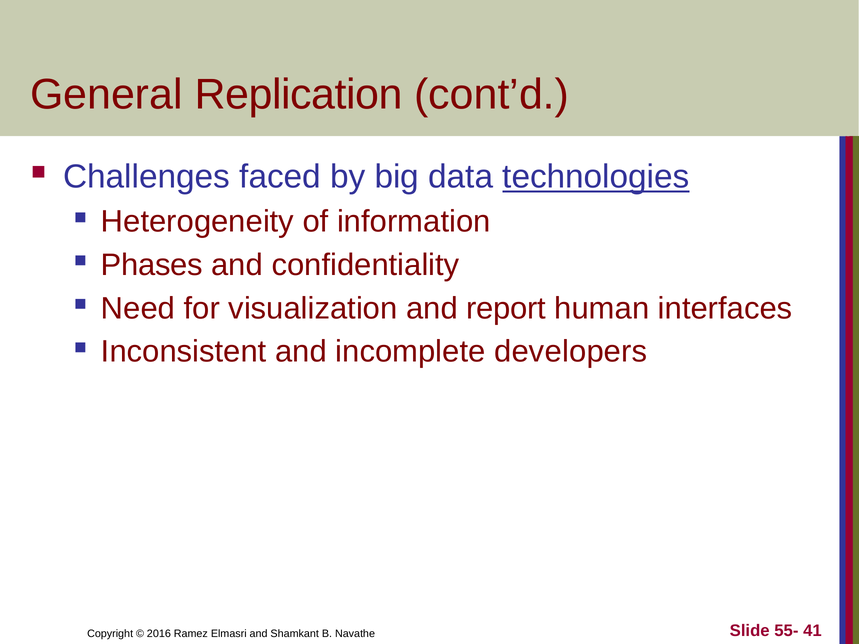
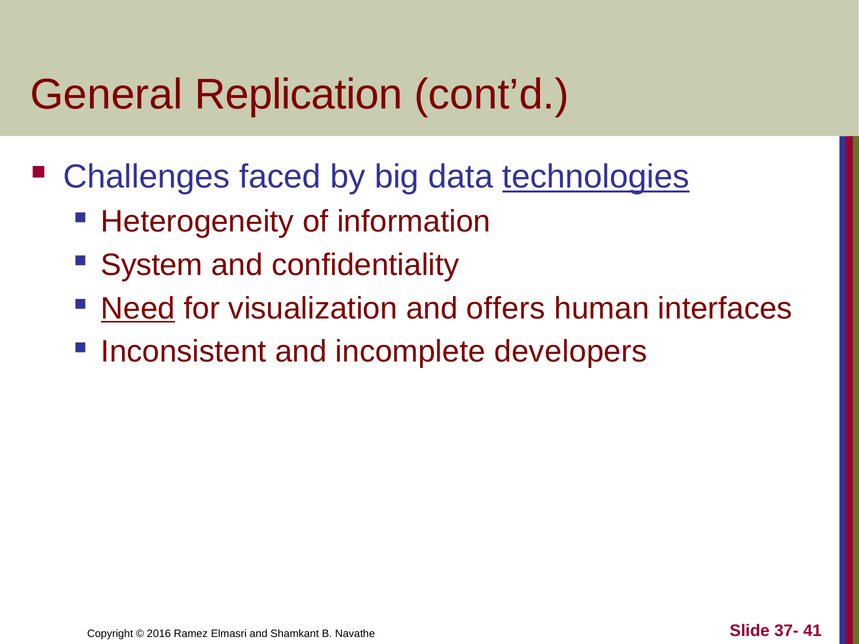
Phases: Phases -> System (152, 265)
Need underline: none -> present (138, 308)
report: report -> offers (506, 308)
55-: 55- -> 37- (786, 631)
